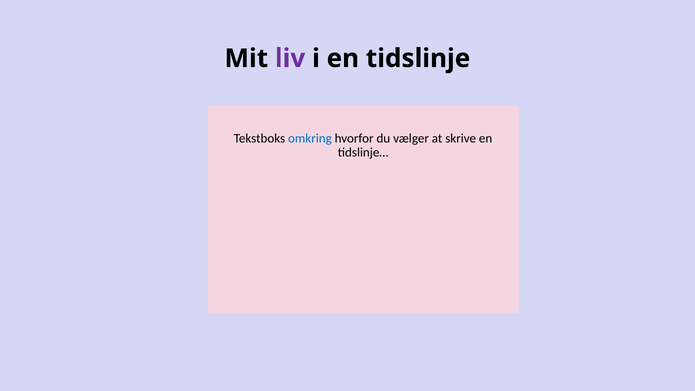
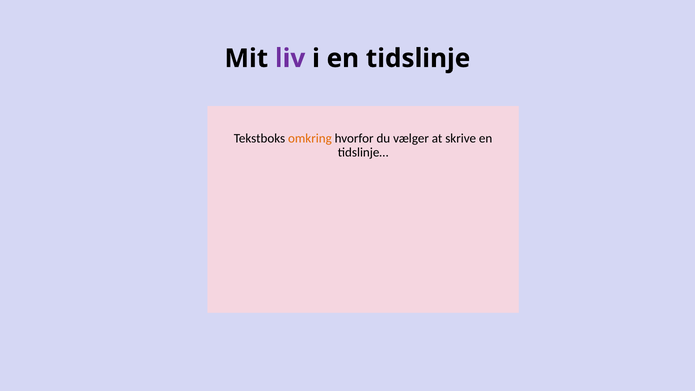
omkring colour: blue -> orange (310, 138)
